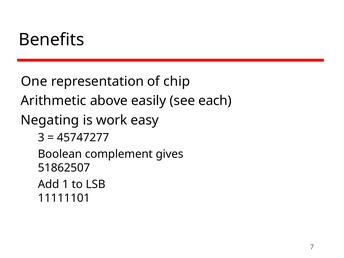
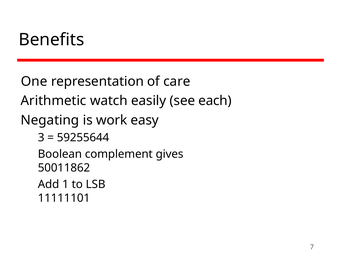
chip: chip -> care (177, 82)
above: above -> watch (109, 101)
45747277: 45747277 -> 59255644 (83, 138)
51862507: 51862507 -> 50011862 (64, 168)
